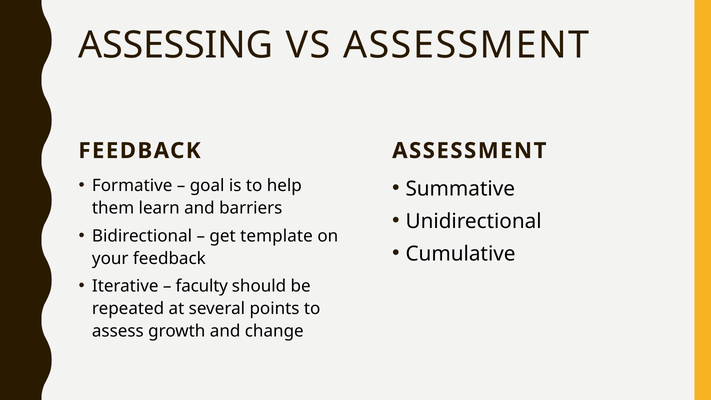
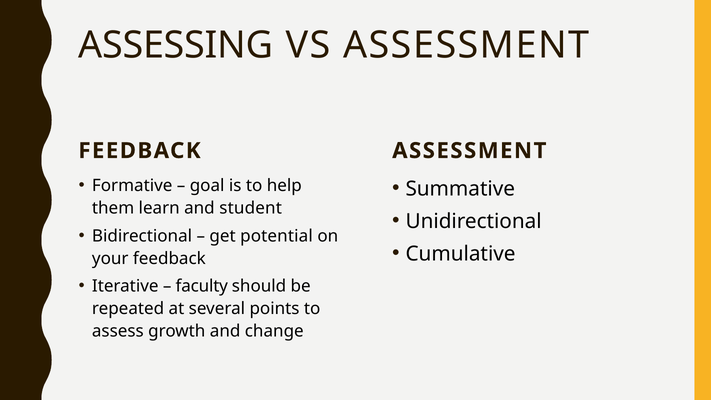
barriers: barriers -> student (251, 208)
template: template -> potential (276, 236)
